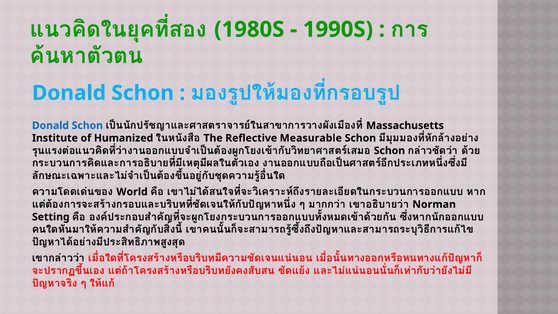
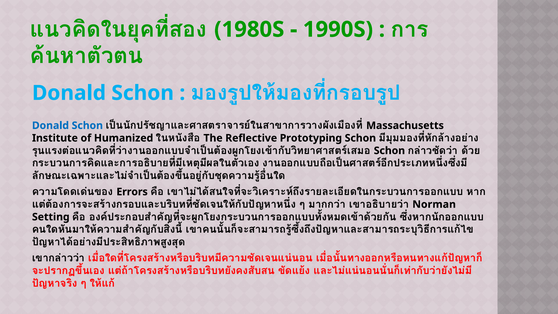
Measurable: Measurable -> Prototyping (311, 138)
World: World -> Errors (132, 192)
